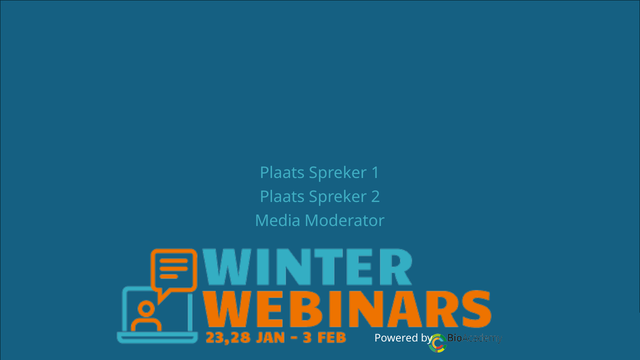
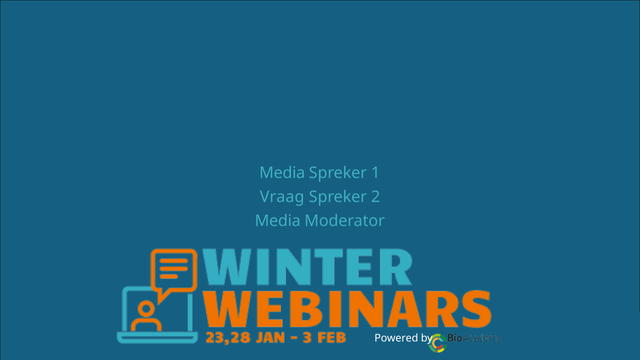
Plaats: Plaats -> Media (282, 173)
Plaats: Plaats -> Vraag (282, 197)
